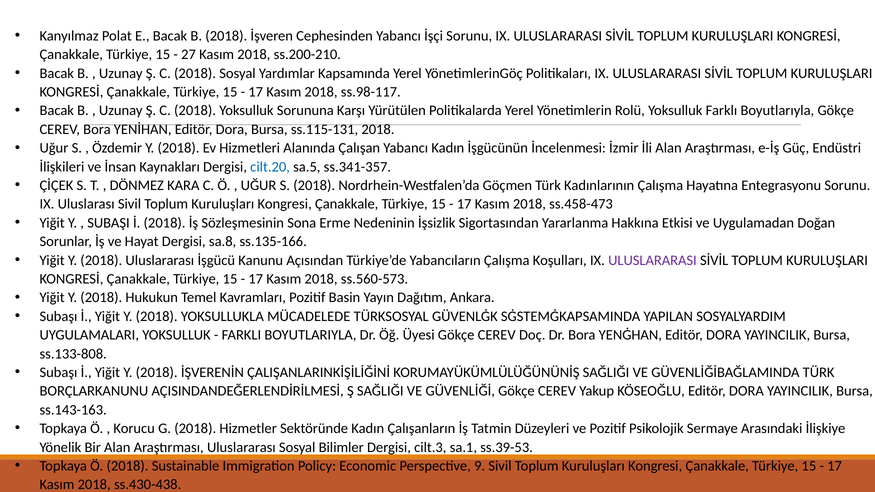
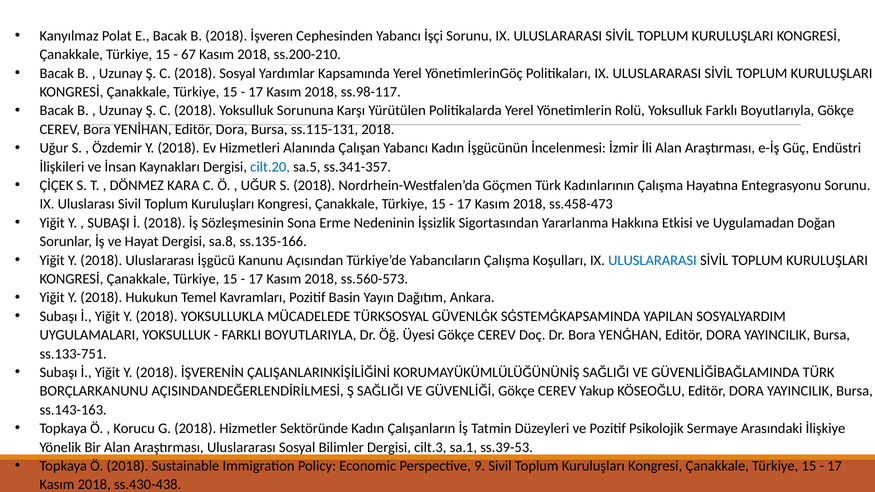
27: 27 -> 67 (189, 55)
ULUSLARARASI colour: purple -> blue (652, 260)
ss.133-808: ss.133-808 -> ss.133-751 (73, 354)
